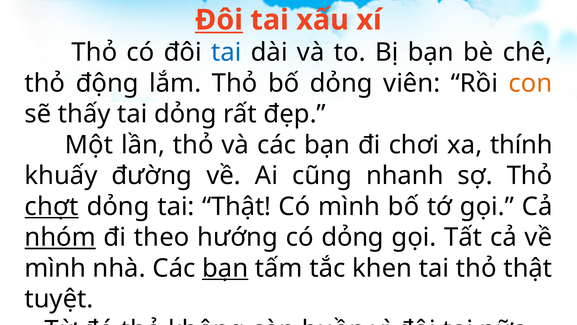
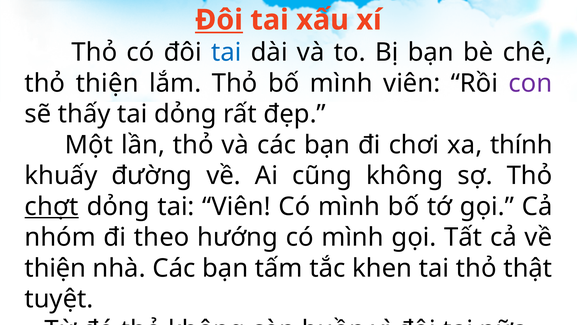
thỏ động: động -> thiện (107, 83)
bố dỏng: dỏng -> mình (341, 83)
con colour: orange -> purple (530, 83)
cũng nhanh: nhanh -> không (405, 176)
tai Thật: Thật -> Viên (237, 206)
nhóm underline: present -> none (60, 237)
hướng có dỏng: dỏng -> mình (353, 237)
mình: mình -> thiện (55, 268)
bạn underline: present -> none (225, 268)
